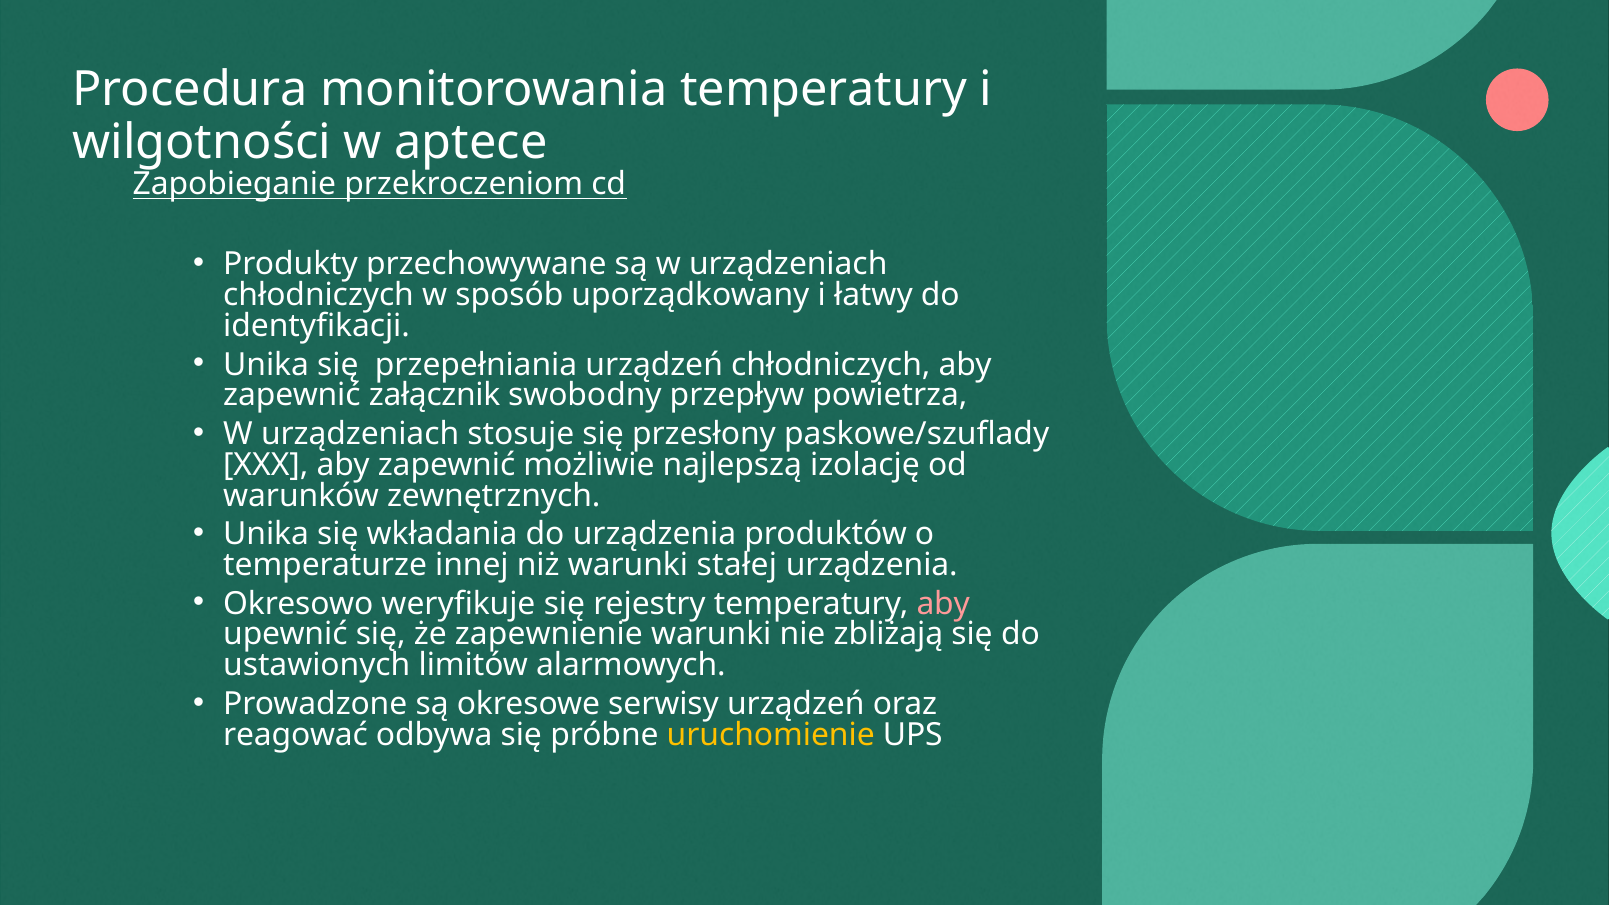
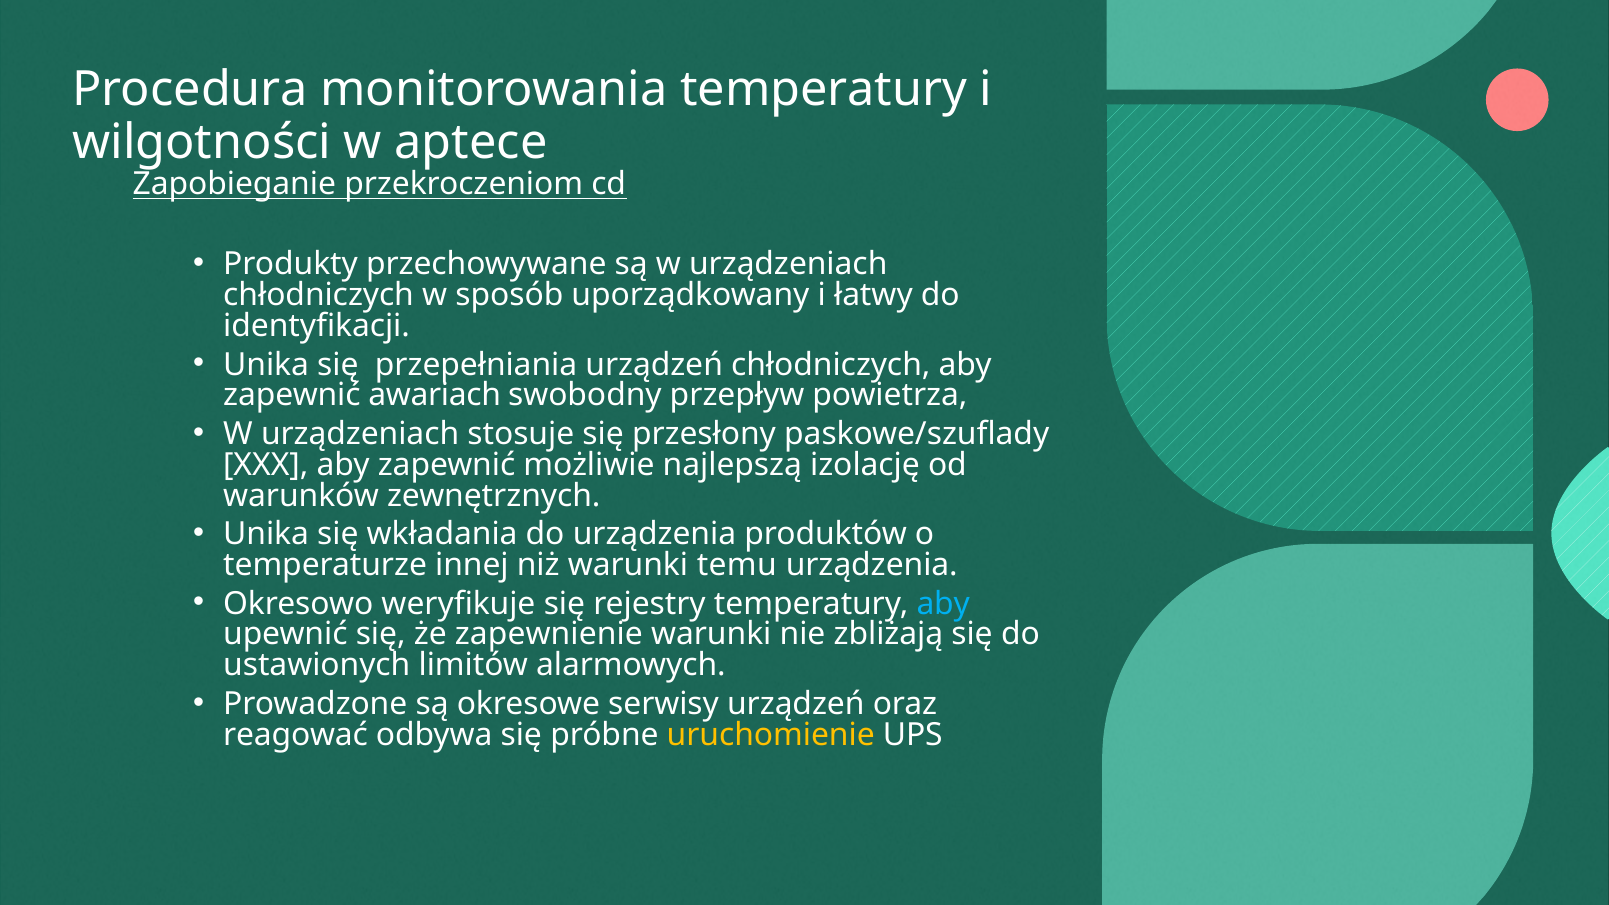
załącznik: załącznik -> awariach (435, 396)
stałej: stałej -> temu (737, 565)
aby colour: pink -> light blue (943, 604)
